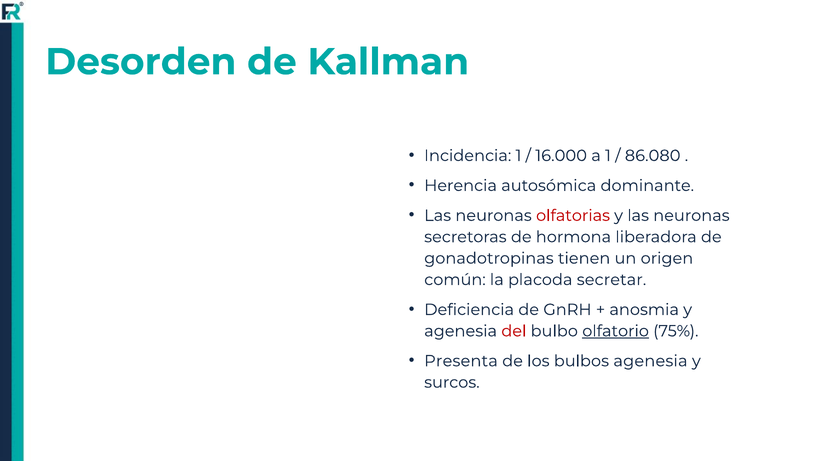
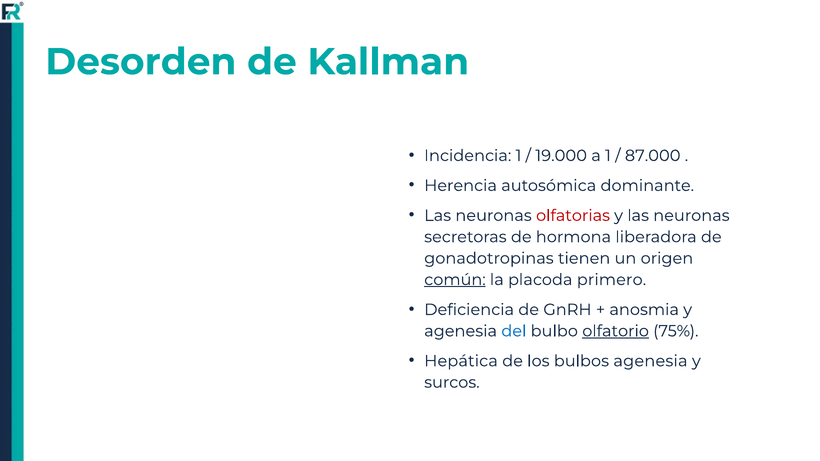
16.000: 16.000 -> 19.000 (561, 156)
86.080: 86.080 -> 87.000 (653, 156)
común underline: none -> present (455, 280)
secretar: secretar -> primero (611, 280)
del colour: red -> blue (514, 331)
Presenta: Presenta -> Hepática (461, 361)
